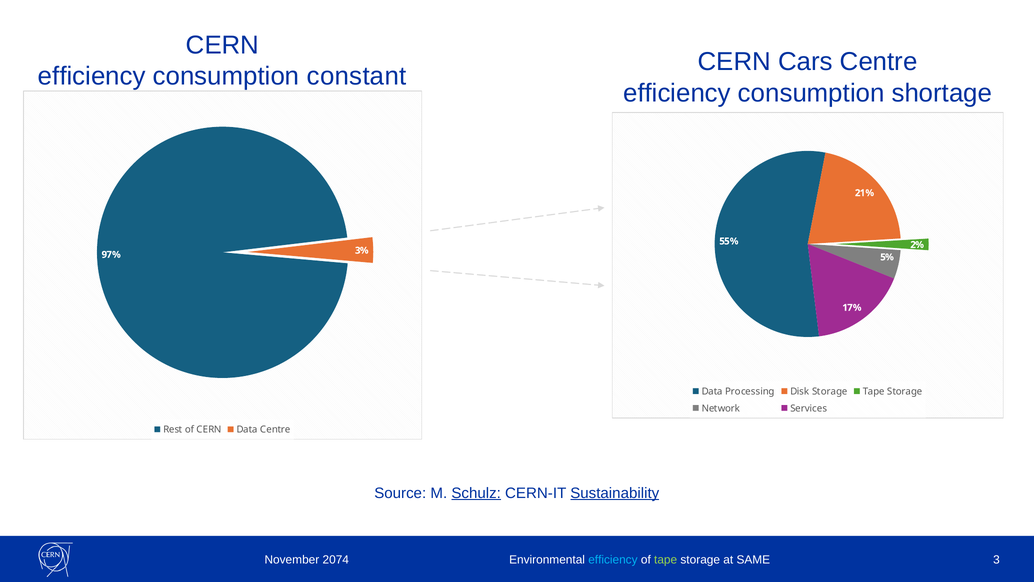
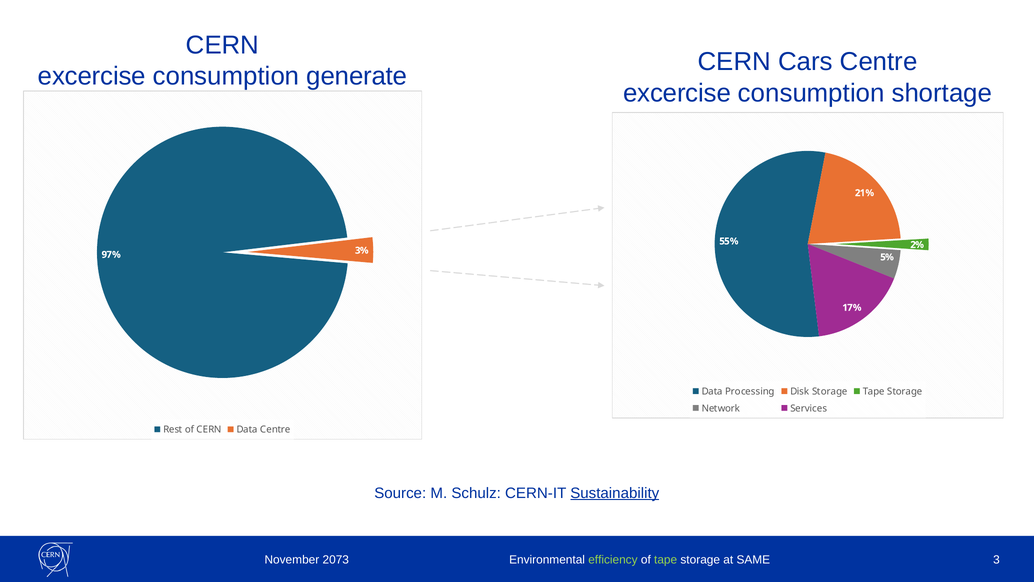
efficiency: efficiency -> excercise (92, 76)
constant: constant -> generate (357, 76)
efficiency: efficiency -> excercise (677, 93)
Schulz underline: present -> none (476, 493)
2074: 2074 -> 2073 (336, 559)
efficiency colour: light blue -> light green (613, 559)
